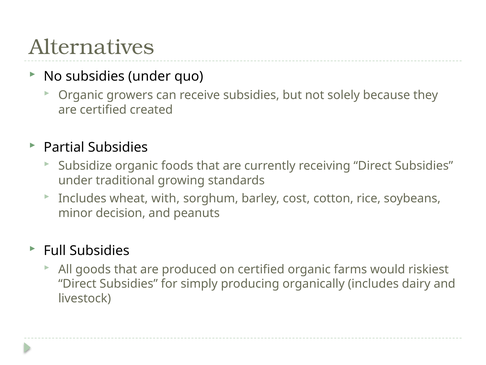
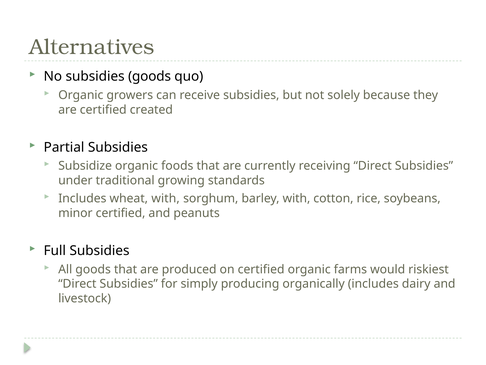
No subsidies under: under -> goods (150, 76)
barley cost: cost -> with (296, 198)
minor decision: decision -> certified (121, 213)
